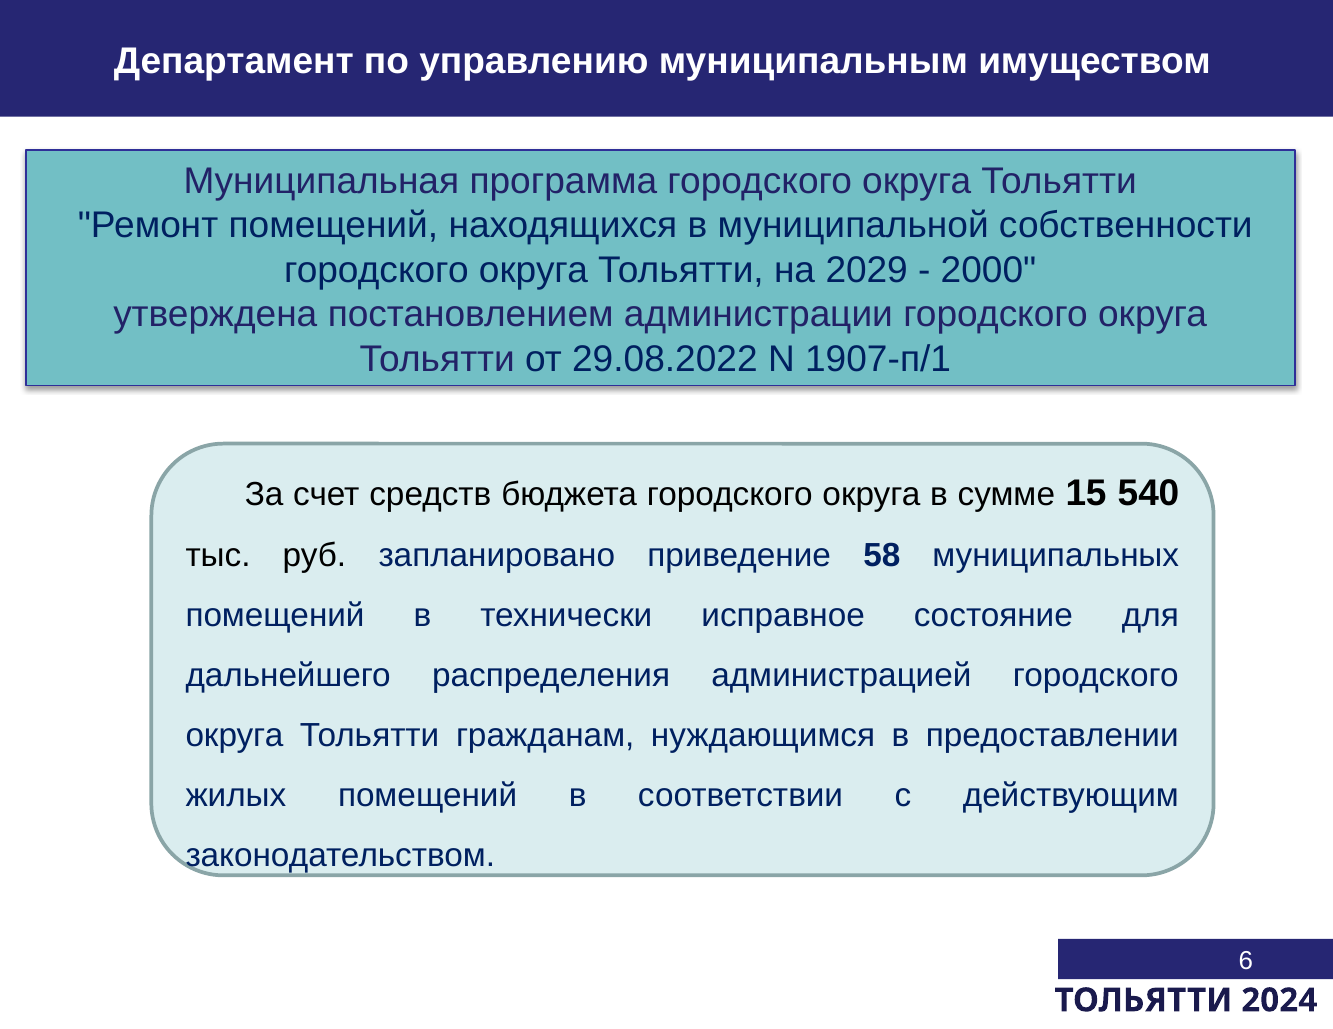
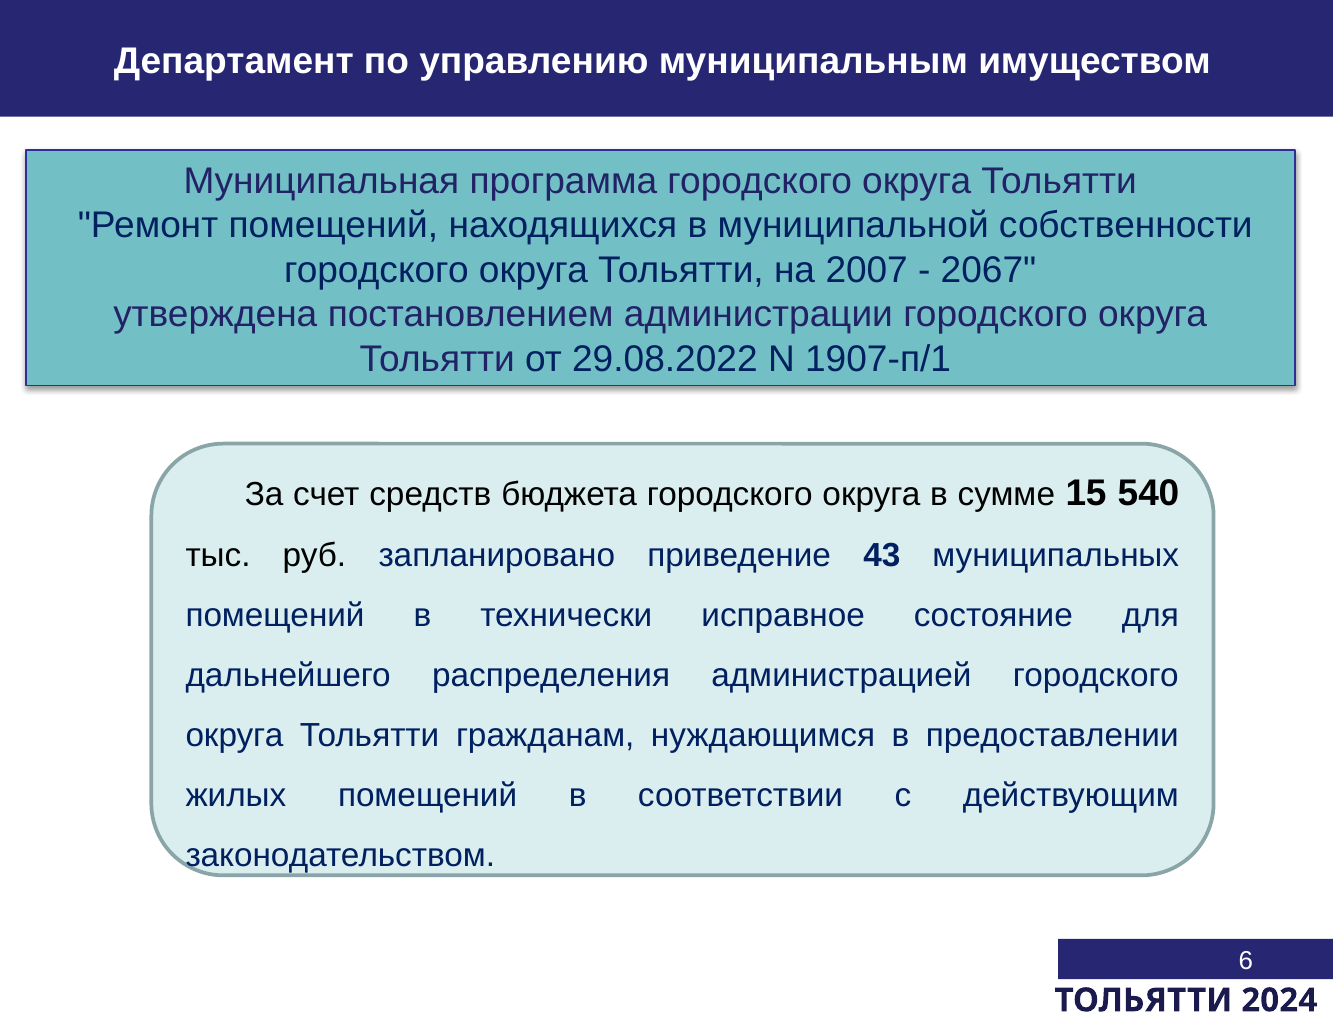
2029: 2029 -> 2007 (867, 270)
2000: 2000 -> 2067 (988, 270)
58: 58 -> 43 (882, 555)
